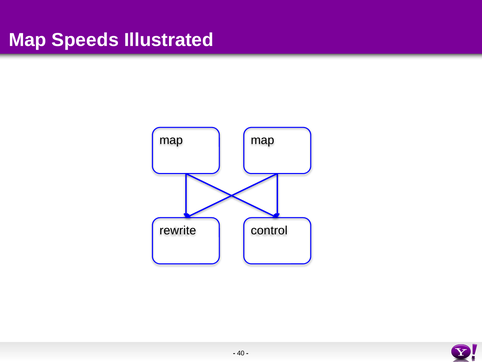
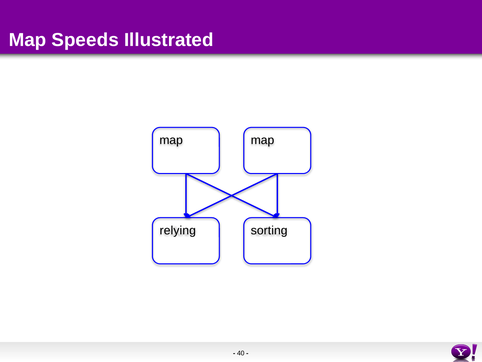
rewrite: rewrite -> relying (178, 230)
control: control -> sorting (269, 230)
